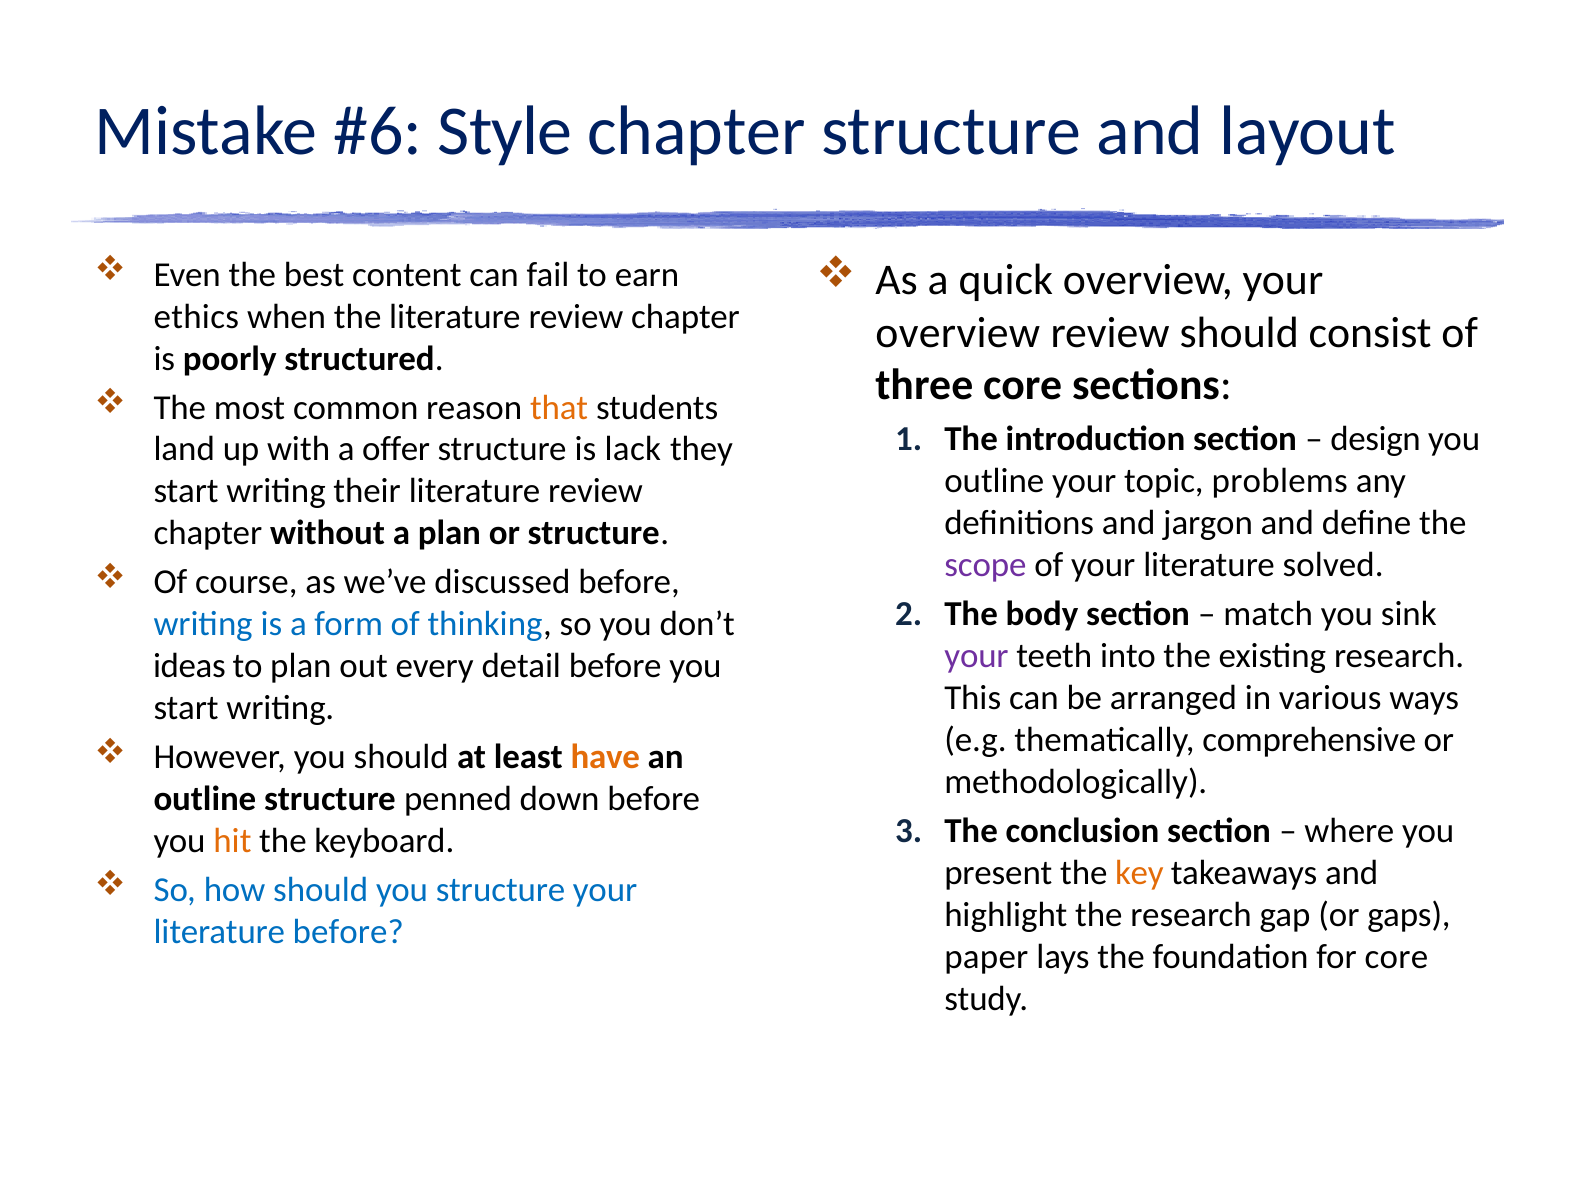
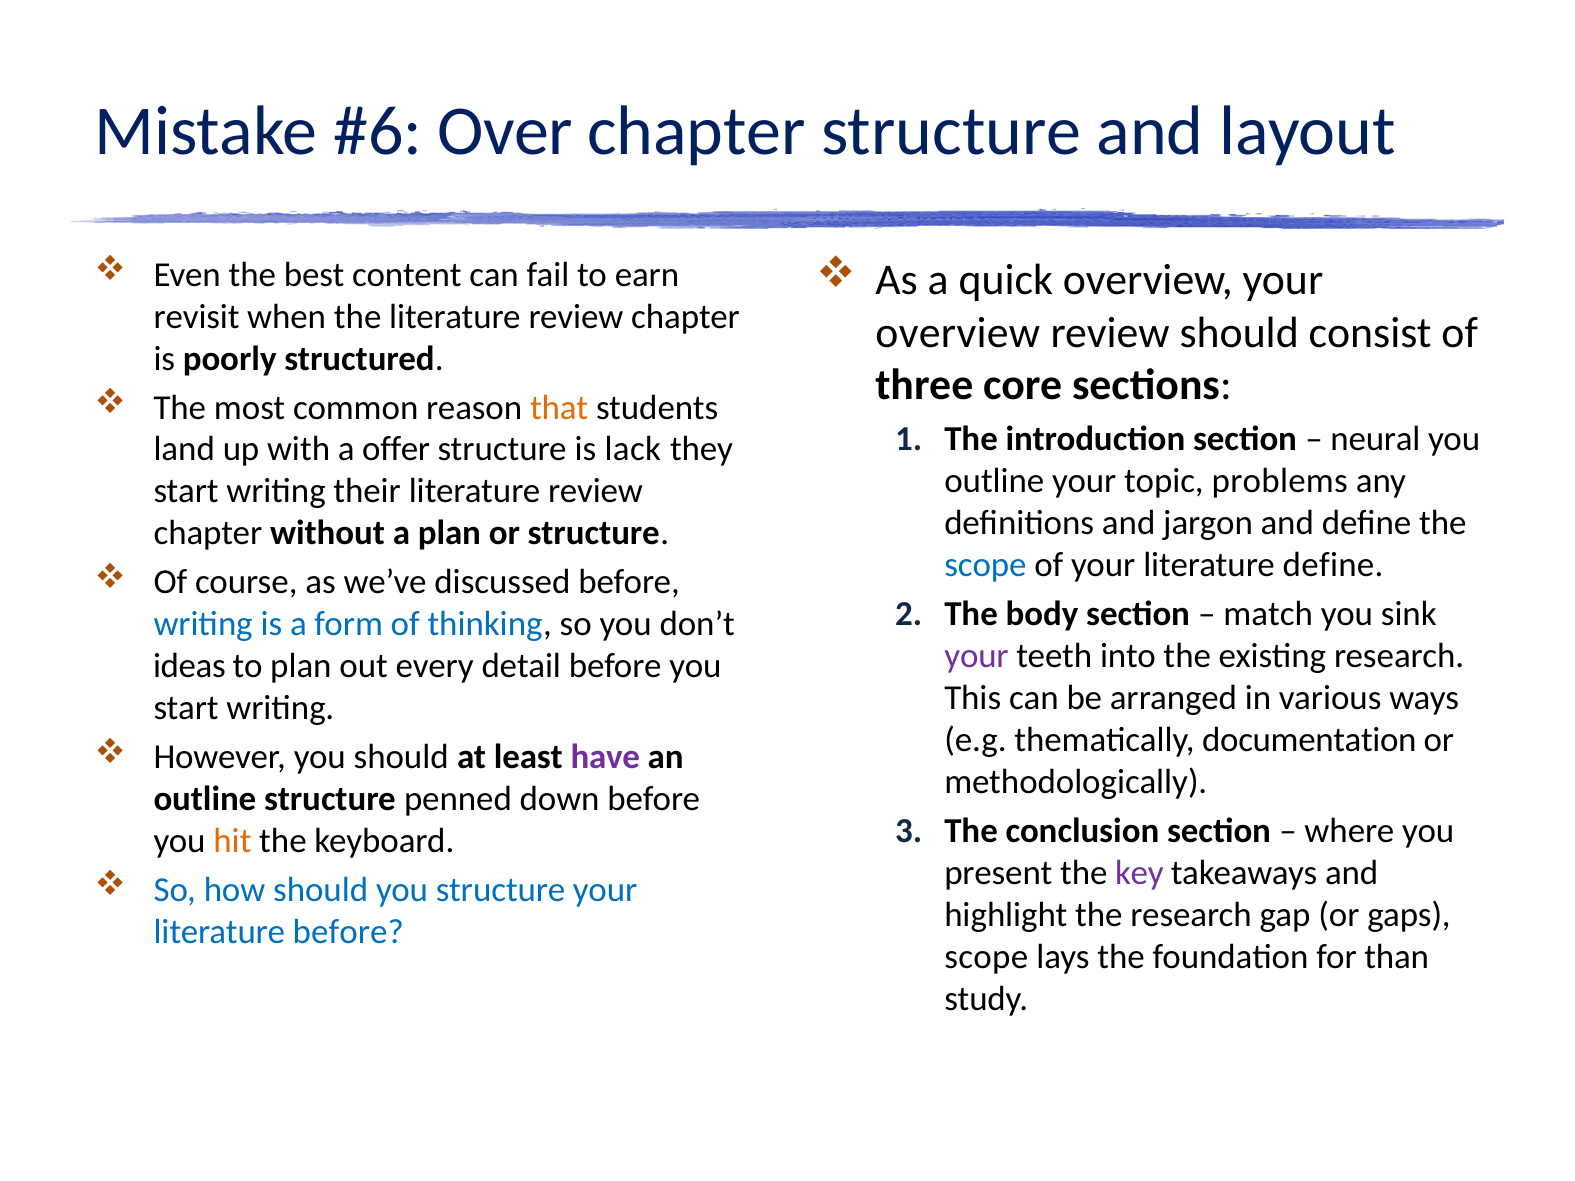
Style: Style -> Over (505, 132)
ethics: ethics -> revisit (197, 317)
design: design -> neural (1375, 439)
scope colour: purple -> blue (986, 565)
literature solved: solved -> define (1333, 565)
comprehensive: comprehensive -> documentation (1309, 740)
have colour: orange -> purple (605, 757)
key colour: orange -> purple (1139, 873)
paper: paper -> scope (986, 957)
for core: core -> than (1397, 957)
